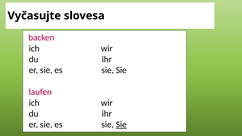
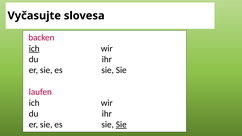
ich underline: none -> present (34, 48)
